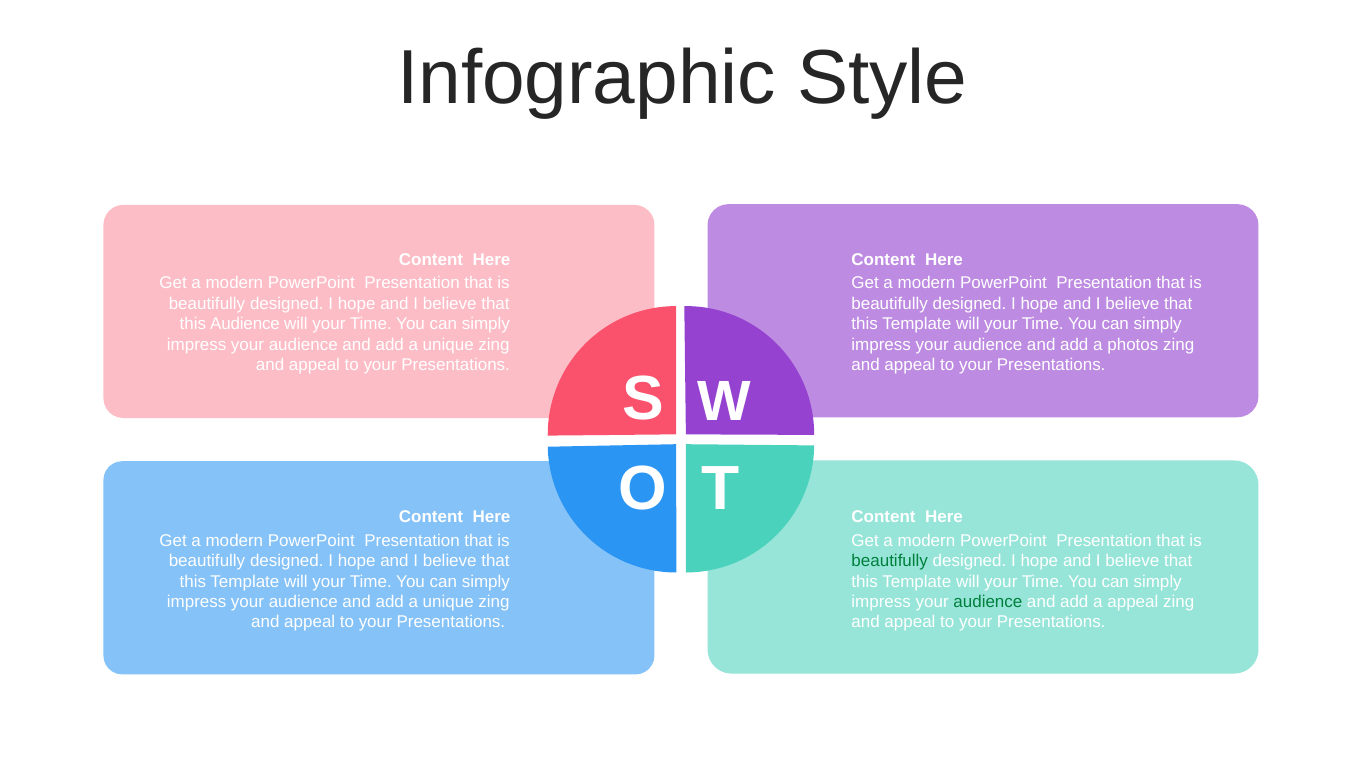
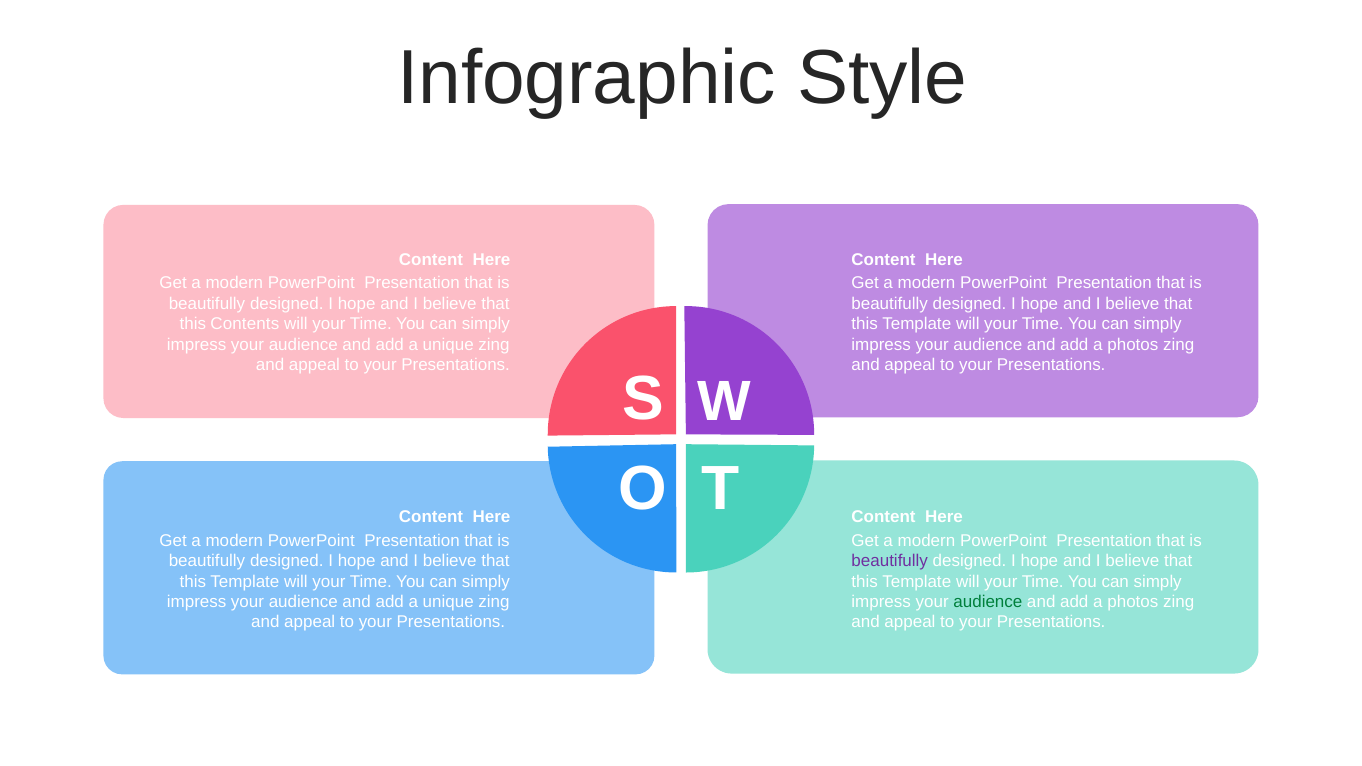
this Audience: Audience -> Contents (245, 324)
beautifully colour: green -> purple (890, 561)
appeal: appeal -> photos (1133, 602)
